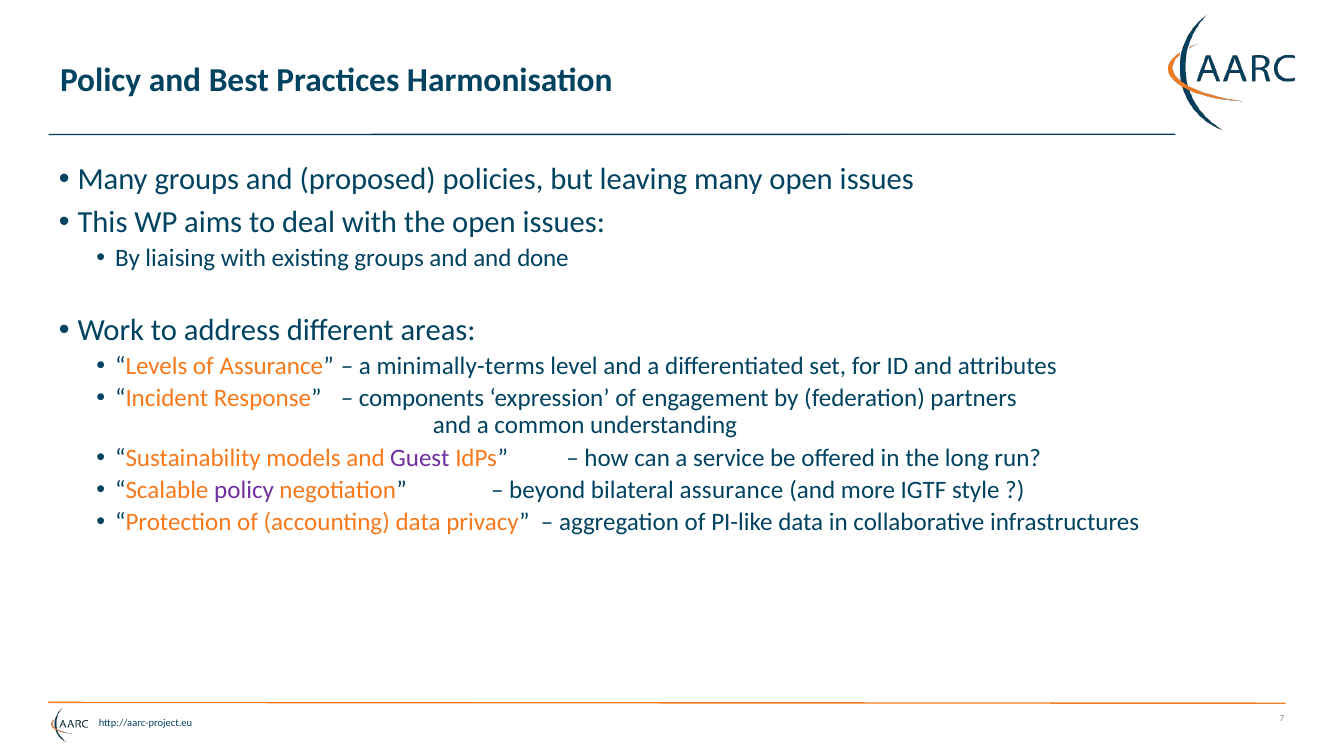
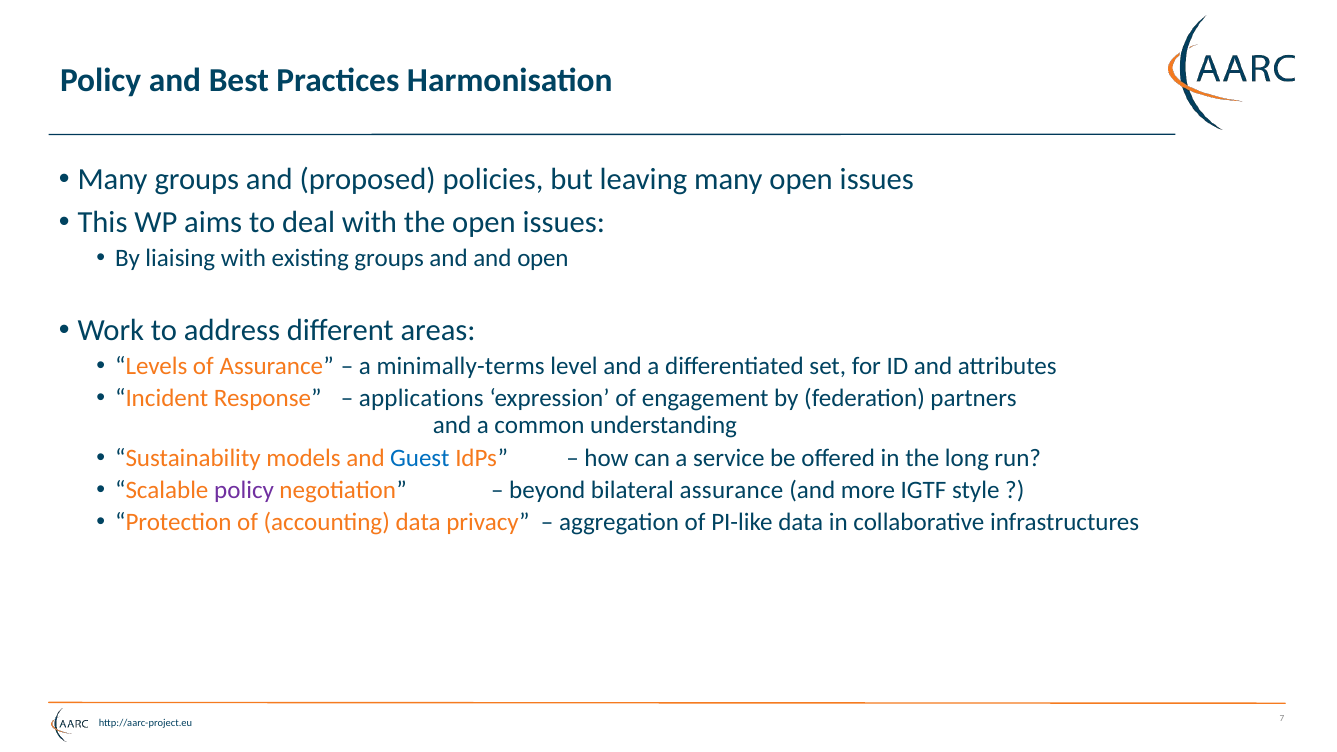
and done: done -> open (543, 258)
components: components -> applications (421, 398)
Guest colour: purple -> blue (420, 458)
